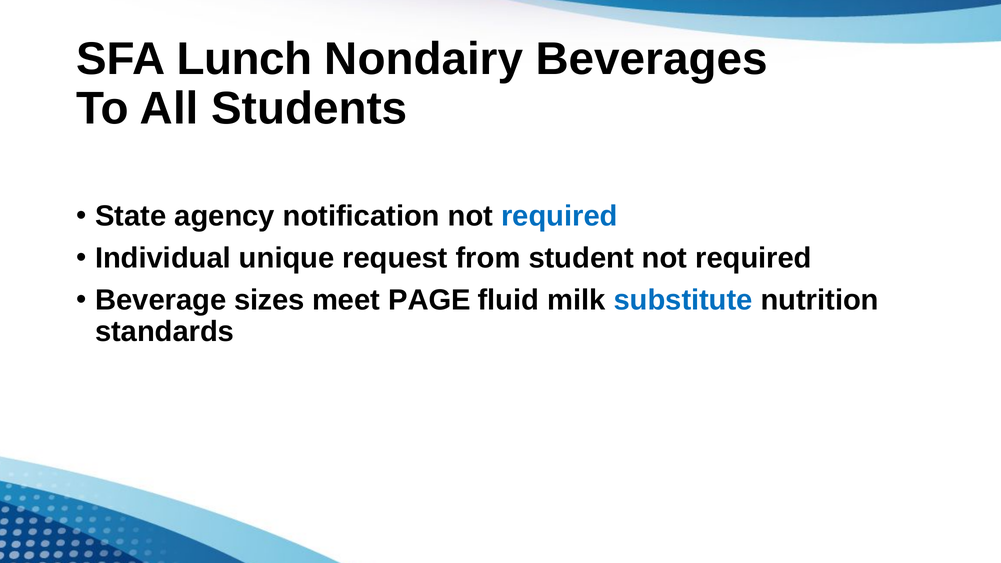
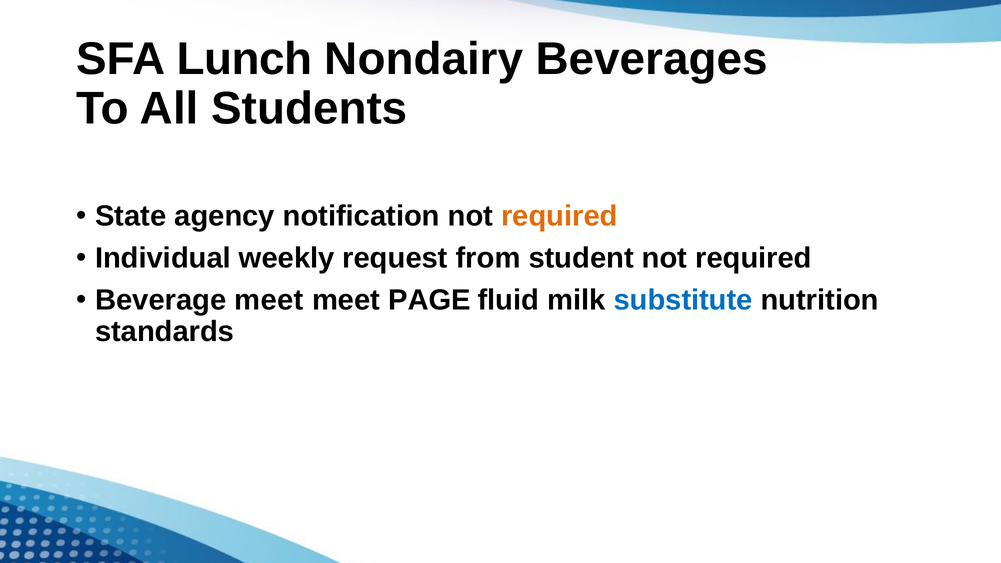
required colour: blue -> orange (559, 216)
unique: unique -> weekly (287, 258)
Beverage sizes: sizes -> meet (269, 300)
